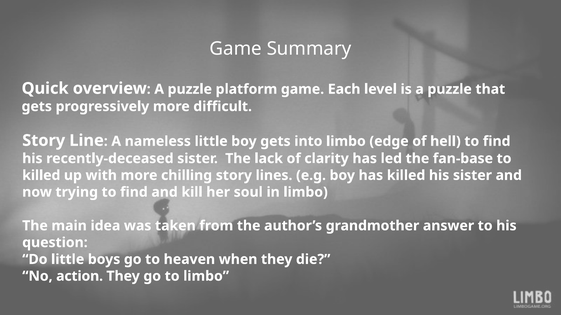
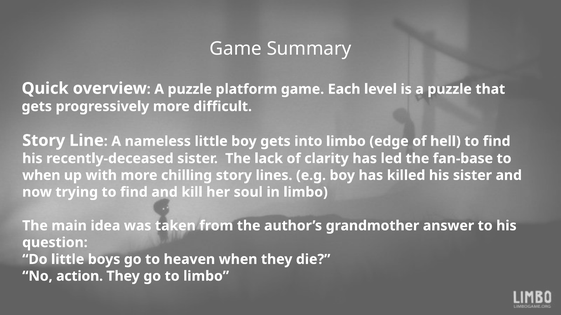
killed: killed -> when (41, 176)
